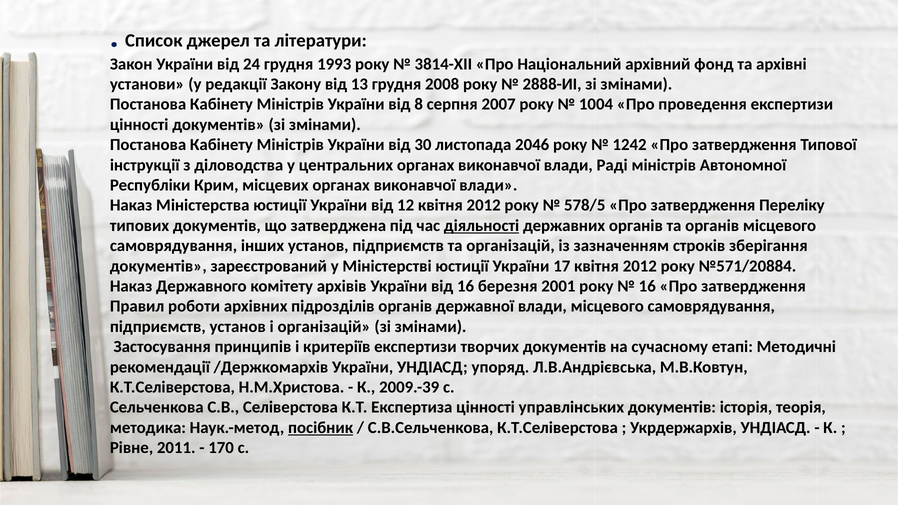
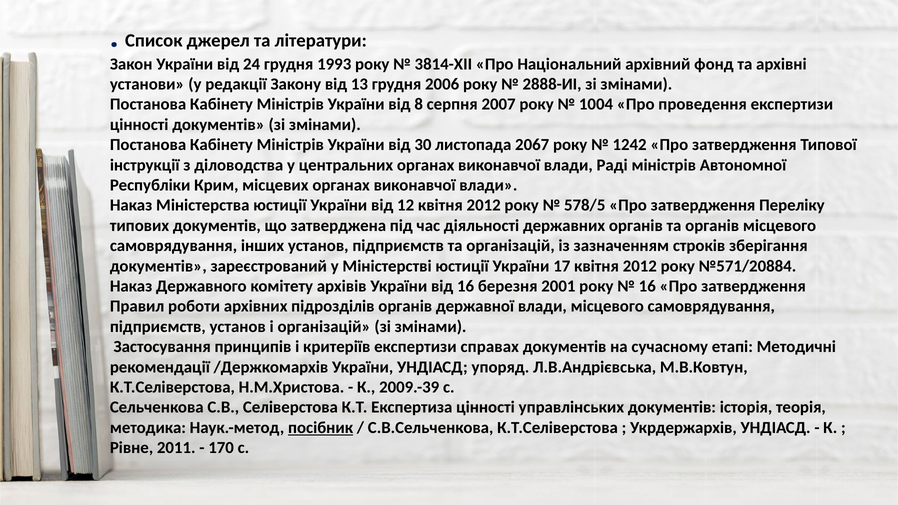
2008: 2008 -> 2006 (442, 84)
2046: 2046 -> 2067 (532, 145)
діяльності underline: present -> none (482, 226)
творчих: творчих -> справах (490, 347)
